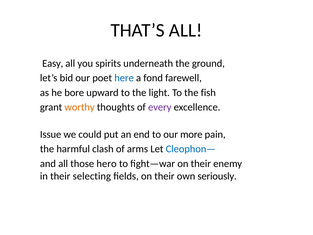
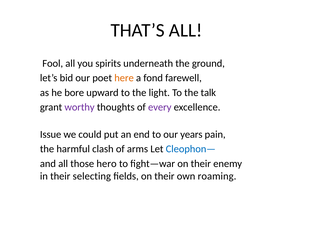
Easy: Easy -> Fool (53, 63)
here colour: blue -> orange (124, 78)
fish: fish -> talk (208, 93)
worthy colour: orange -> purple (80, 107)
more: more -> years (191, 134)
seriously: seriously -> roaming (217, 176)
